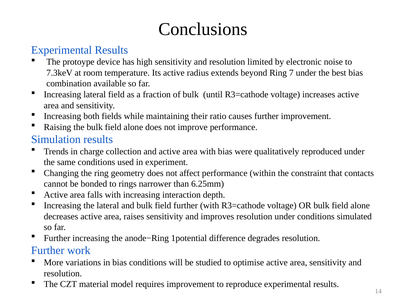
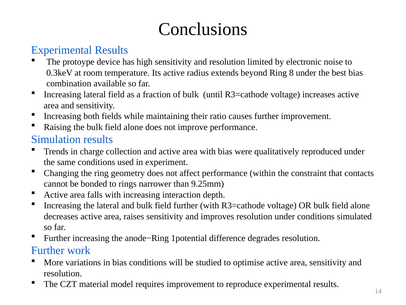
7.3keV: 7.3keV -> 0.3keV (59, 73)
7: 7 -> 8 (291, 73)
6.25mm: 6.25mm -> 9.25mm (208, 184)
